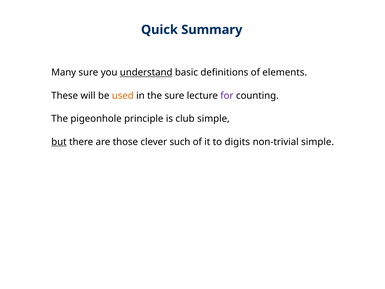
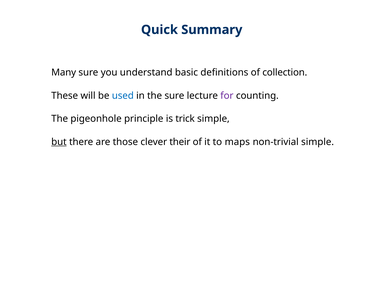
understand underline: present -> none (146, 72)
elements: elements -> collection (285, 72)
used colour: orange -> blue (123, 96)
club: club -> trick (185, 119)
such: such -> their (180, 142)
digits: digits -> maps (237, 142)
